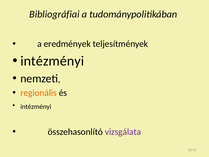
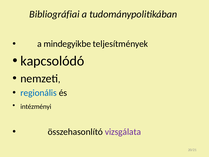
eredmények: eredmények -> mindegyikbe (67, 44)
intézményi: intézményi -> kapcsolódó (52, 61)
regionális colour: orange -> blue (39, 93)
